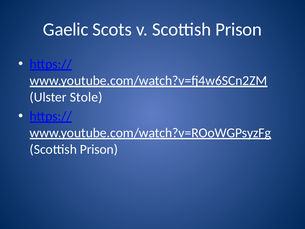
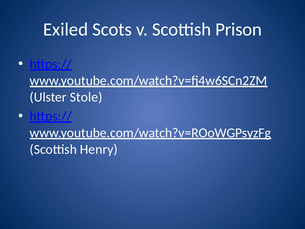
Gaelic: Gaelic -> Exiled (66, 30)
Prison: Prison -> Henry (99, 149)
